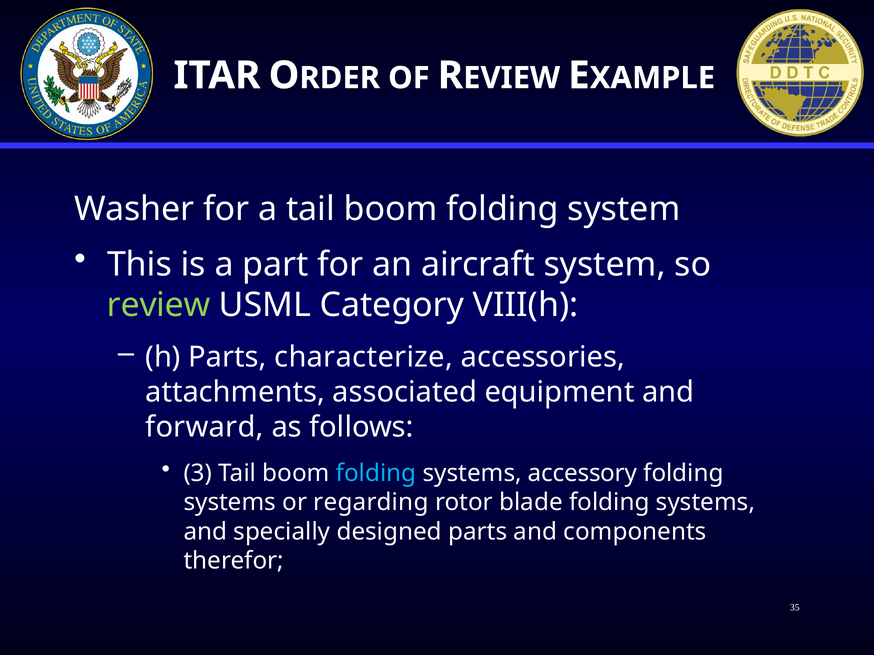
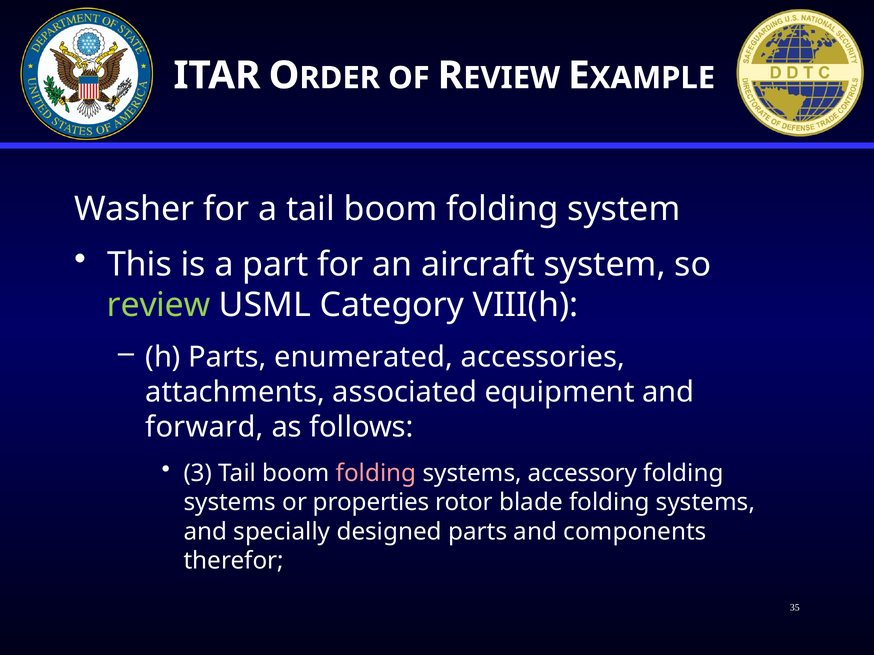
characterize: characterize -> enumerated (364, 358)
folding colour: light blue -> pink (376, 474)
regarding: regarding -> properties (371, 503)
